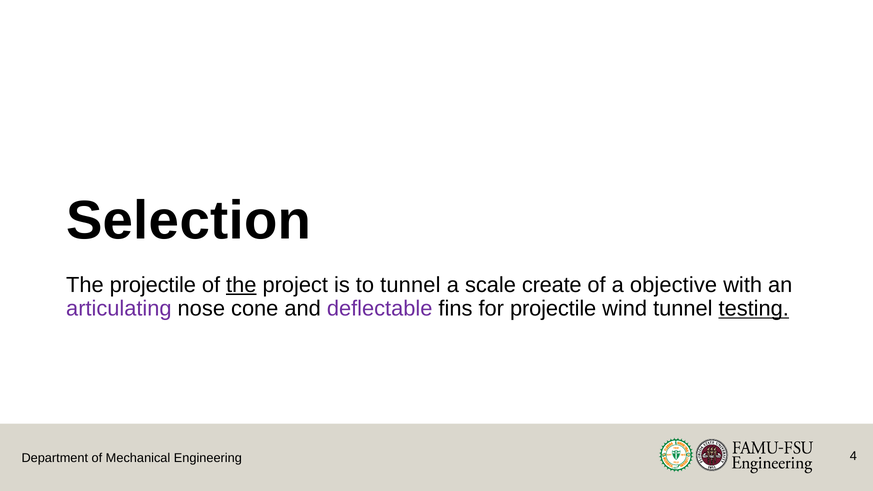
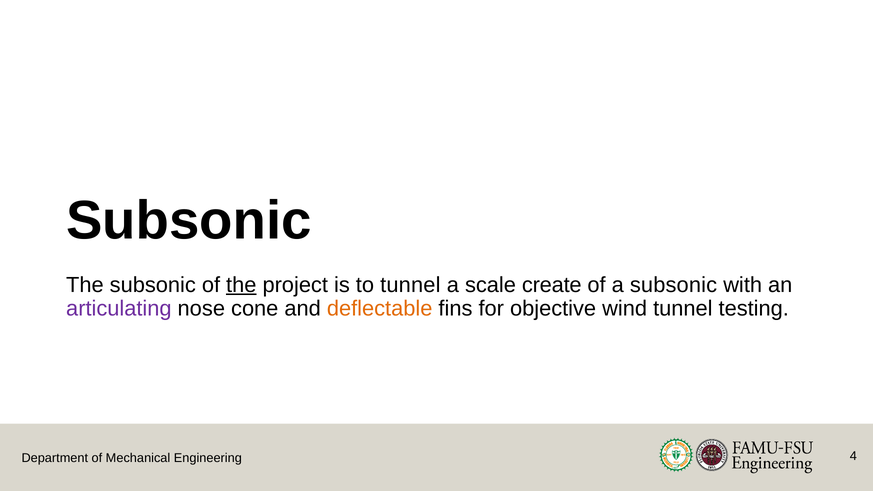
Selection: Selection -> Subsonic (189, 221)
The projectile: projectile -> subsonic (153, 285)
a objective: objective -> subsonic (673, 285)
deflectable colour: purple -> orange (380, 309)
for projectile: projectile -> objective (553, 309)
testing underline: present -> none (754, 309)
